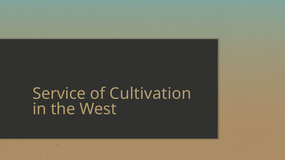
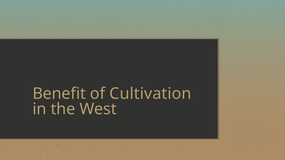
Service: Service -> Benefit (59, 94)
